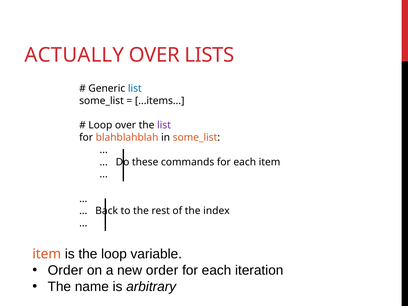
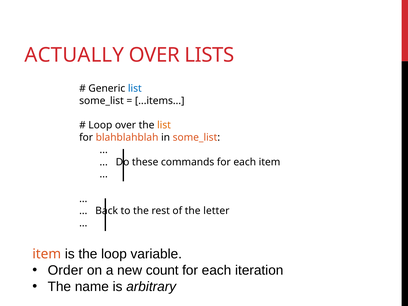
list colour: purple -> orange (164, 125)
index: index -> letter (216, 211)
new order: order -> count (162, 270)
